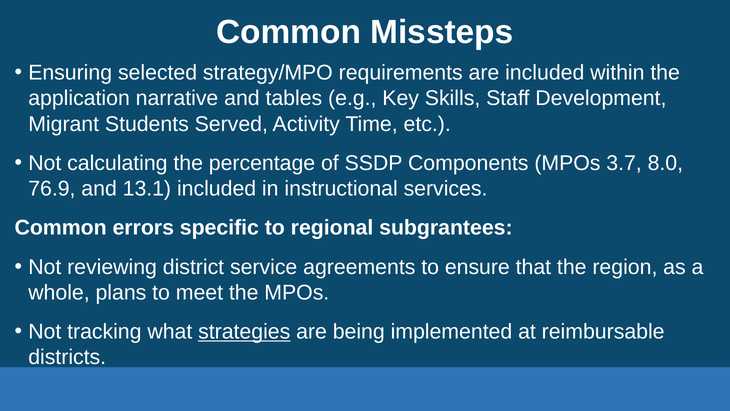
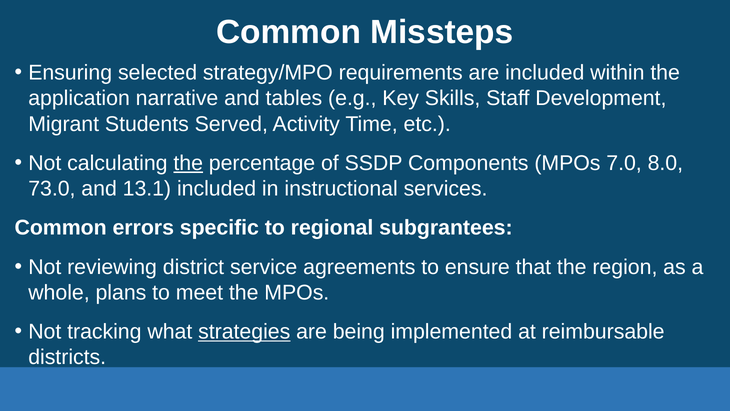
the underline: none -> present (188, 163)
3.7: 3.7 -> 7.0 (624, 163)
76.9: 76.9 -> 73.0 (52, 189)
